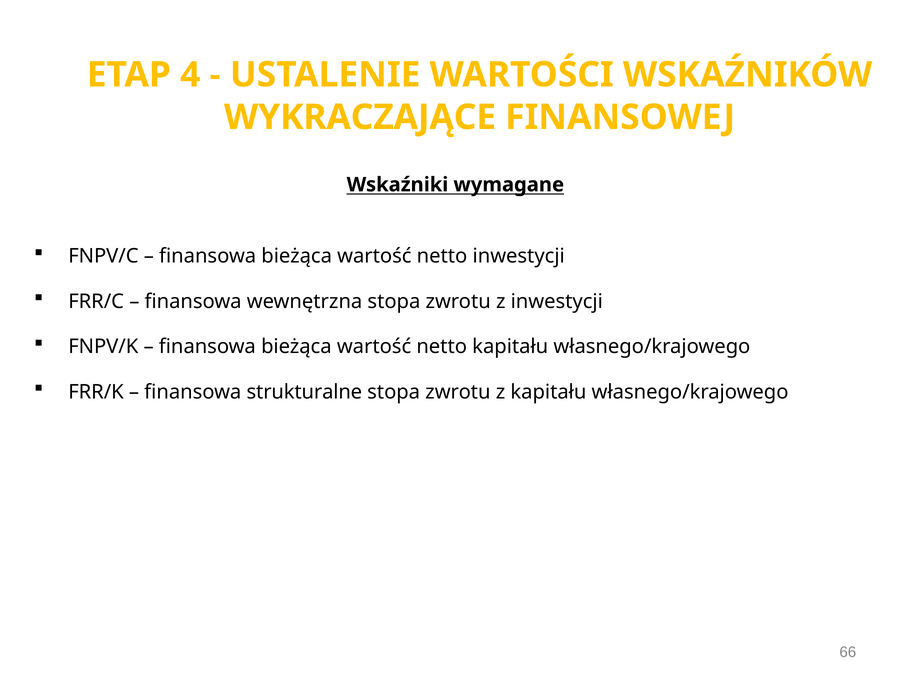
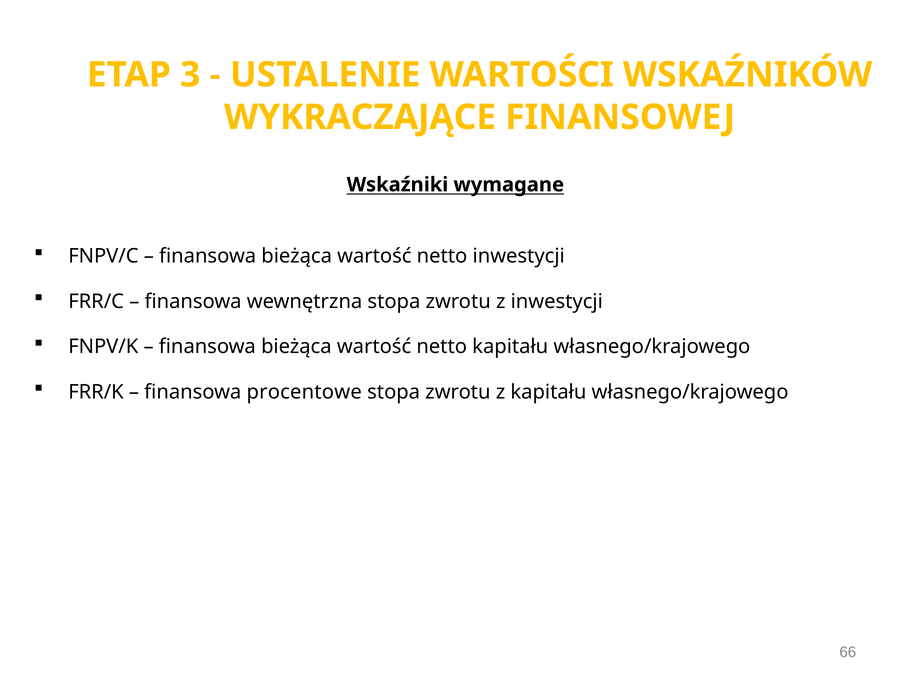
4: 4 -> 3 (190, 75)
strukturalne: strukturalne -> procentowe (304, 392)
